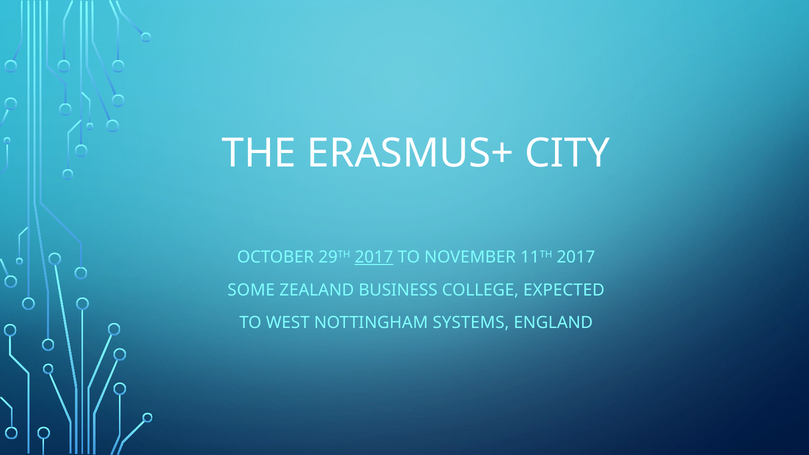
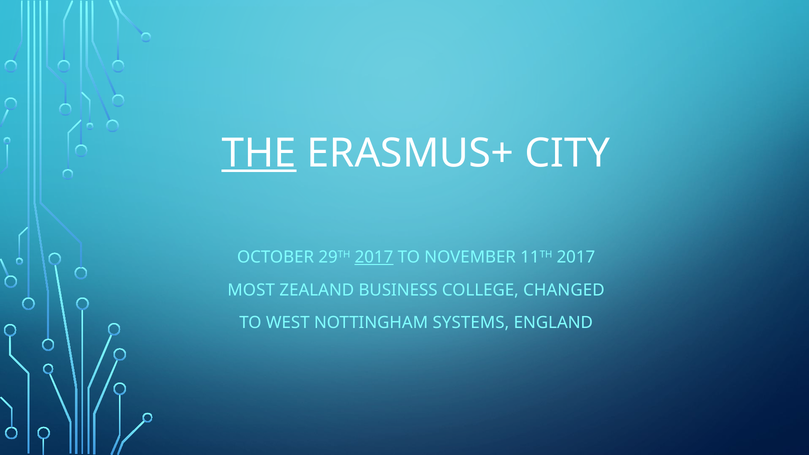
THE underline: none -> present (259, 153)
SOME: SOME -> MOST (251, 290)
EXPECTED: EXPECTED -> CHANGED (564, 290)
